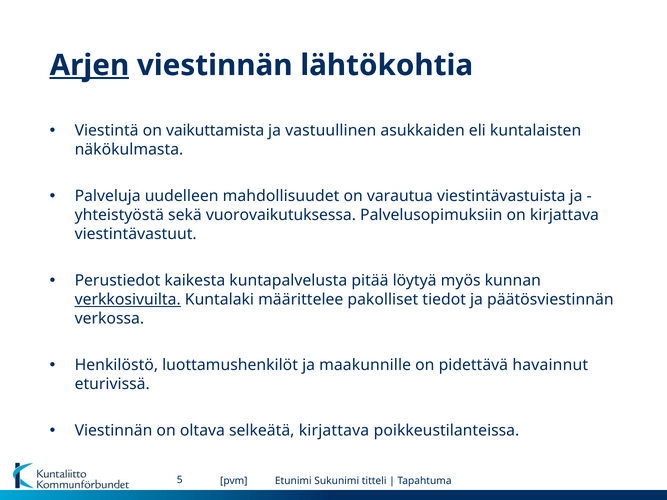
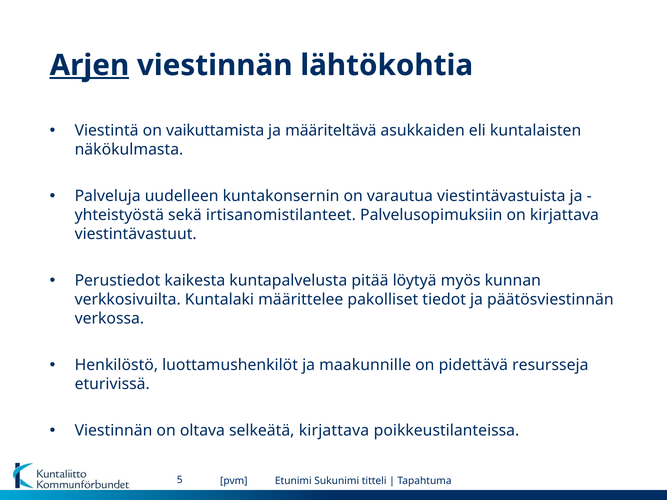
vastuullinen: vastuullinen -> määriteltävä (331, 131)
mahdollisuudet: mahdollisuudet -> kuntakonsernin (281, 196)
vuorovaikutuksessa: vuorovaikutuksessa -> irtisanomistilanteet (281, 215)
verkkosivuilta underline: present -> none (128, 300)
havainnut: havainnut -> resursseja (550, 365)
